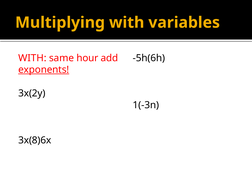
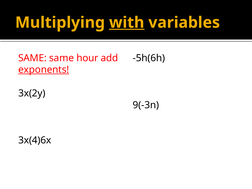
with underline: none -> present (127, 23)
WITH: WITH -> SAME (32, 58)
1(-3n: 1(-3n -> 9(-3n (146, 105)
3x(8)6x: 3x(8)6x -> 3x(4)6x (35, 140)
